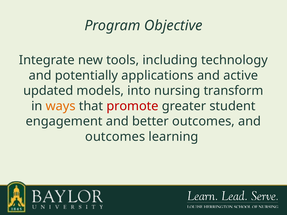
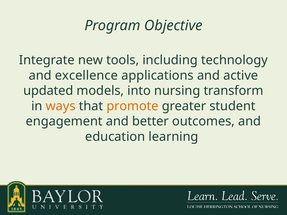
potentially: potentially -> excellence (86, 76)
promote colour: red -> orange (132, 106)
outcomes: outcomes -> education (115, 137)
